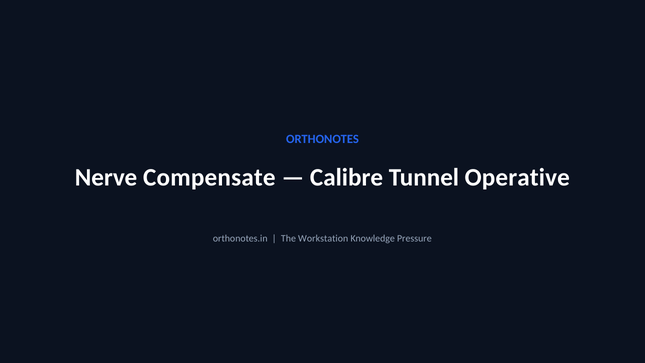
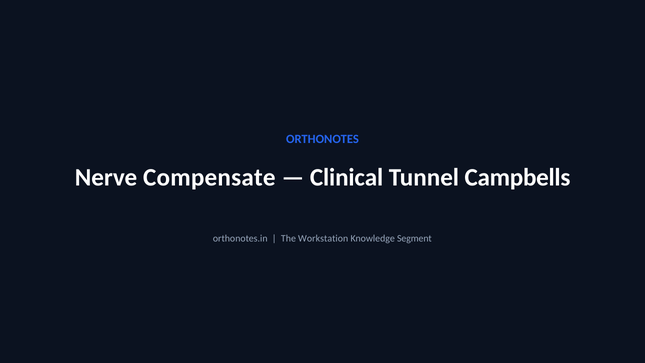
Calibre: Calibre -> Clinical (347, 177)
Operative: Operative -> Campbells (517, 177)
Pressure: Pressure -> Segment (414, 238)
